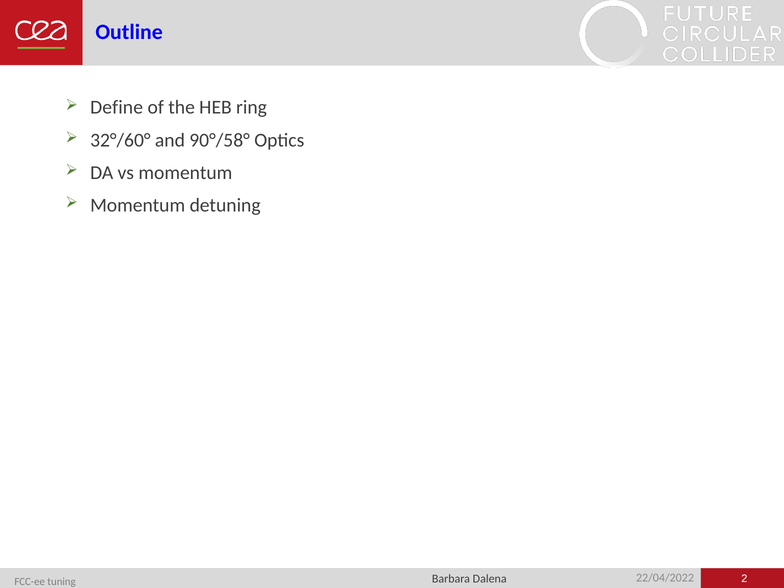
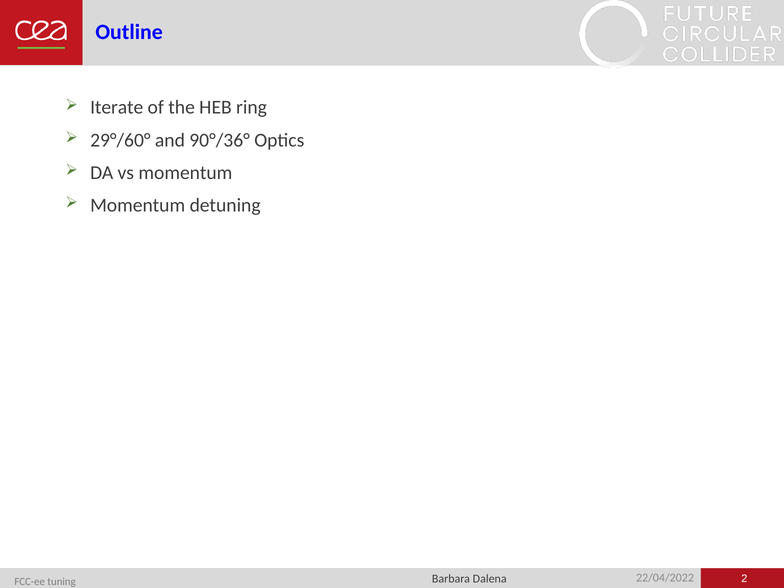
Define: Define -> Iterate (117, 107)
32°/60°: 32°/60° -> 29°/60° (120, 140)
90°/58°: 90°/58° -> 90°/36° (220, 140)
